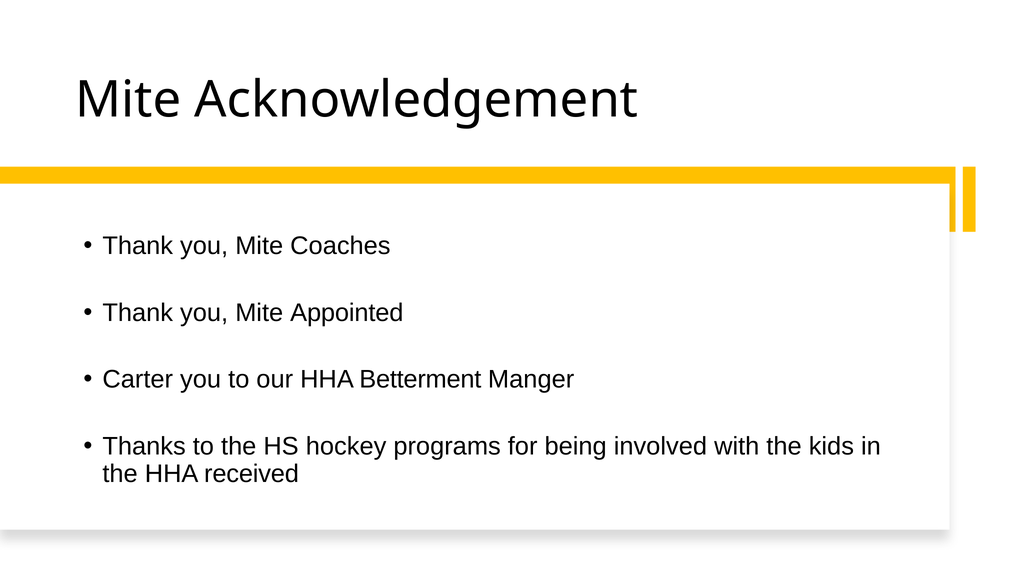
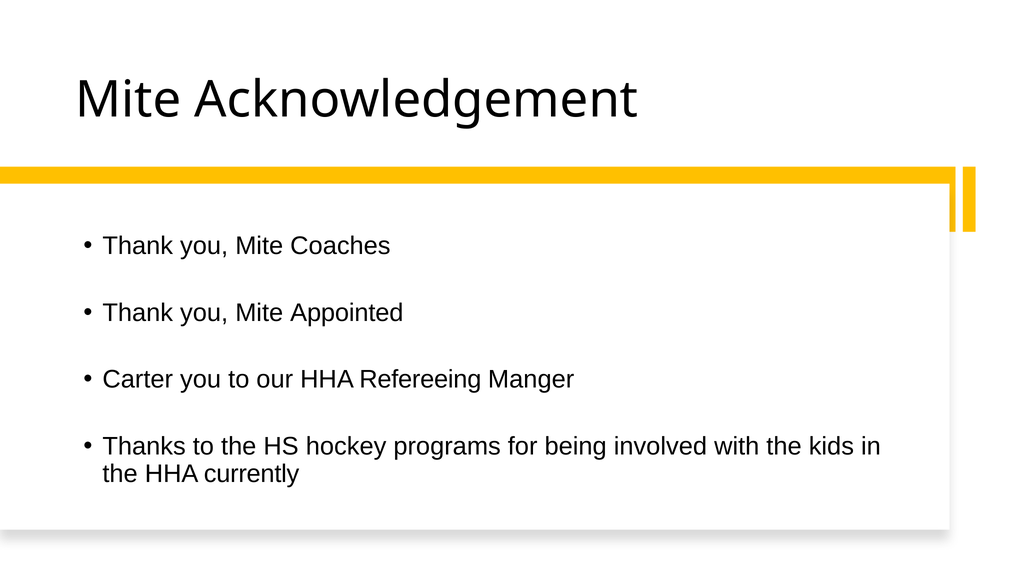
Betterment: Betterment -> Refereeing (420, 380)
received: received -> currently (252, 474)
